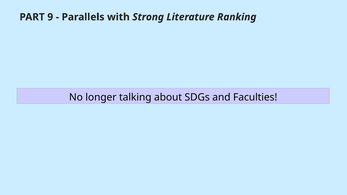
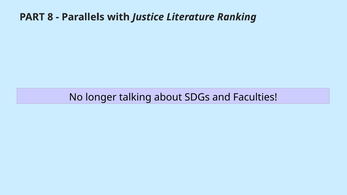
9: 9 -> 8 (50, 17)
Strong: Strong -> Justice (148, 17)
